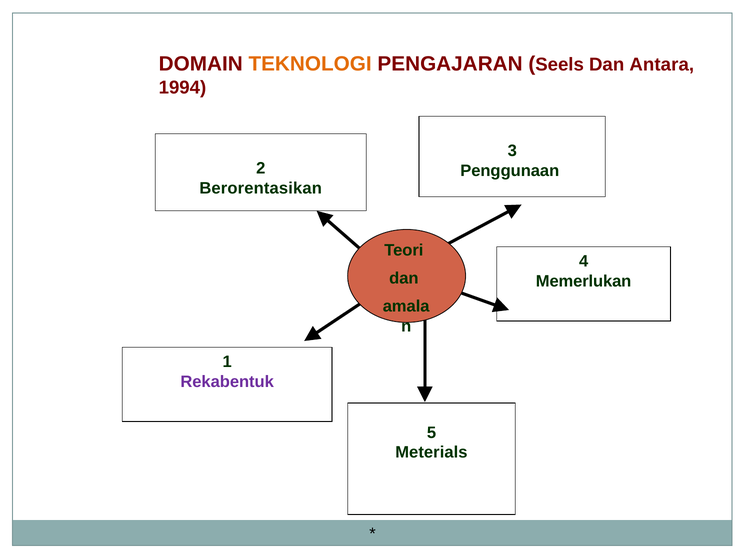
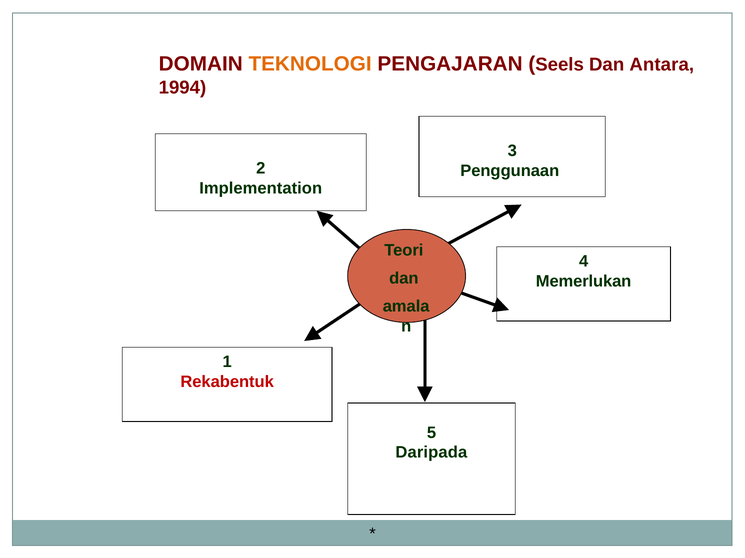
Berorentasikan: Berorentasikan -> Implementation (261, 188)
Rekabentuk colour: purple -> red (227, 382)
Meterials: Meterials -> Daripada (431, 453)
